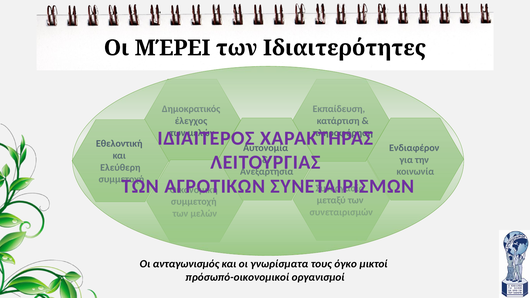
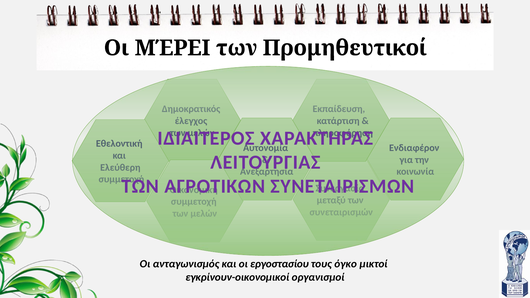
Ιδιαιτερότητες: Ιδιαιτερότητες -> Προμηθευτικοί (345, 48)
γνωρίσματα: γνωρίσματα -> εργοστασίου (279, 264)
πρόσωπό-οικονομικοί: πρόσωπό-οικονομικοί -> εγκρίνουν-οικονομικοί (237, 277)
